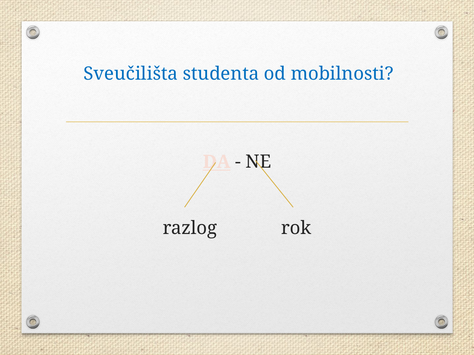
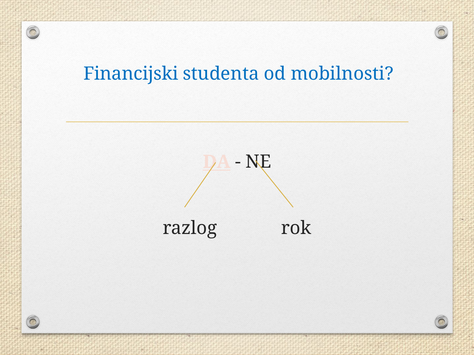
Sveučilišta: Sveučilišta -> Financijski (131, 74)
